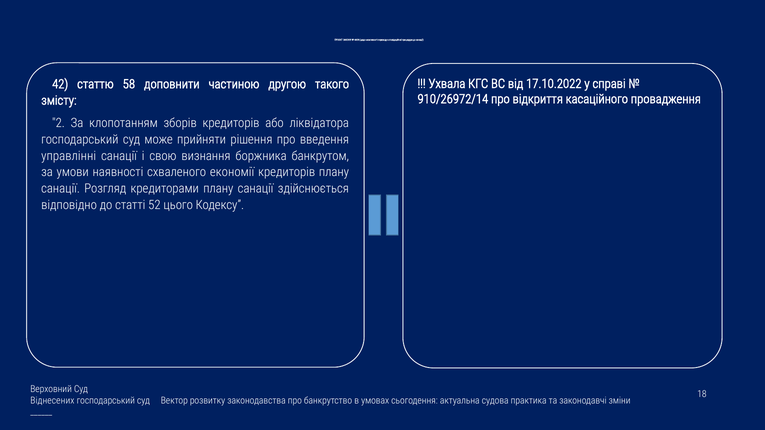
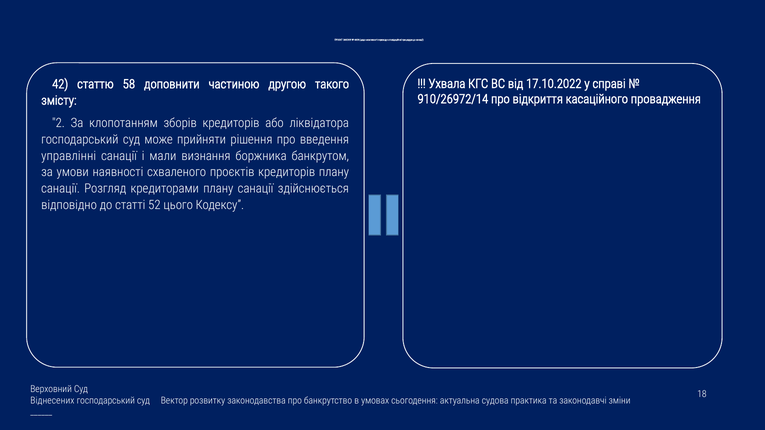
свою: свою -> мали (163, 156)
економії: економії -> проєктів (232, 172)
